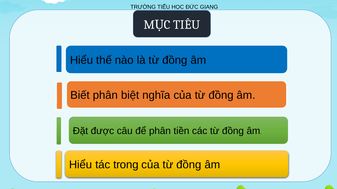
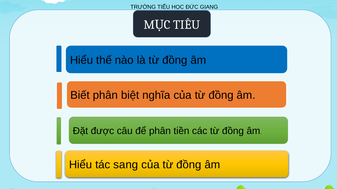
trong: trong -> sang (126, 165)
